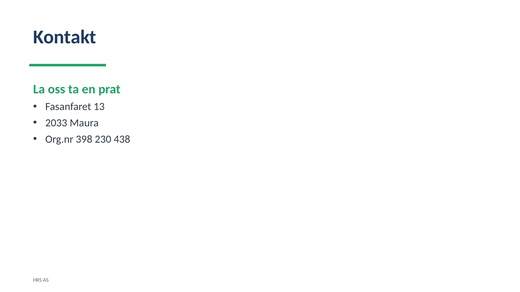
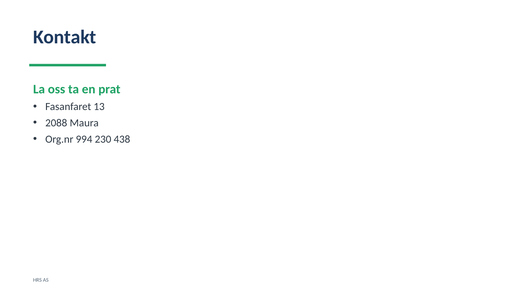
2033: 2033 -> 2088 (56, 123)
398: 398 -> 994 (84, 139)
